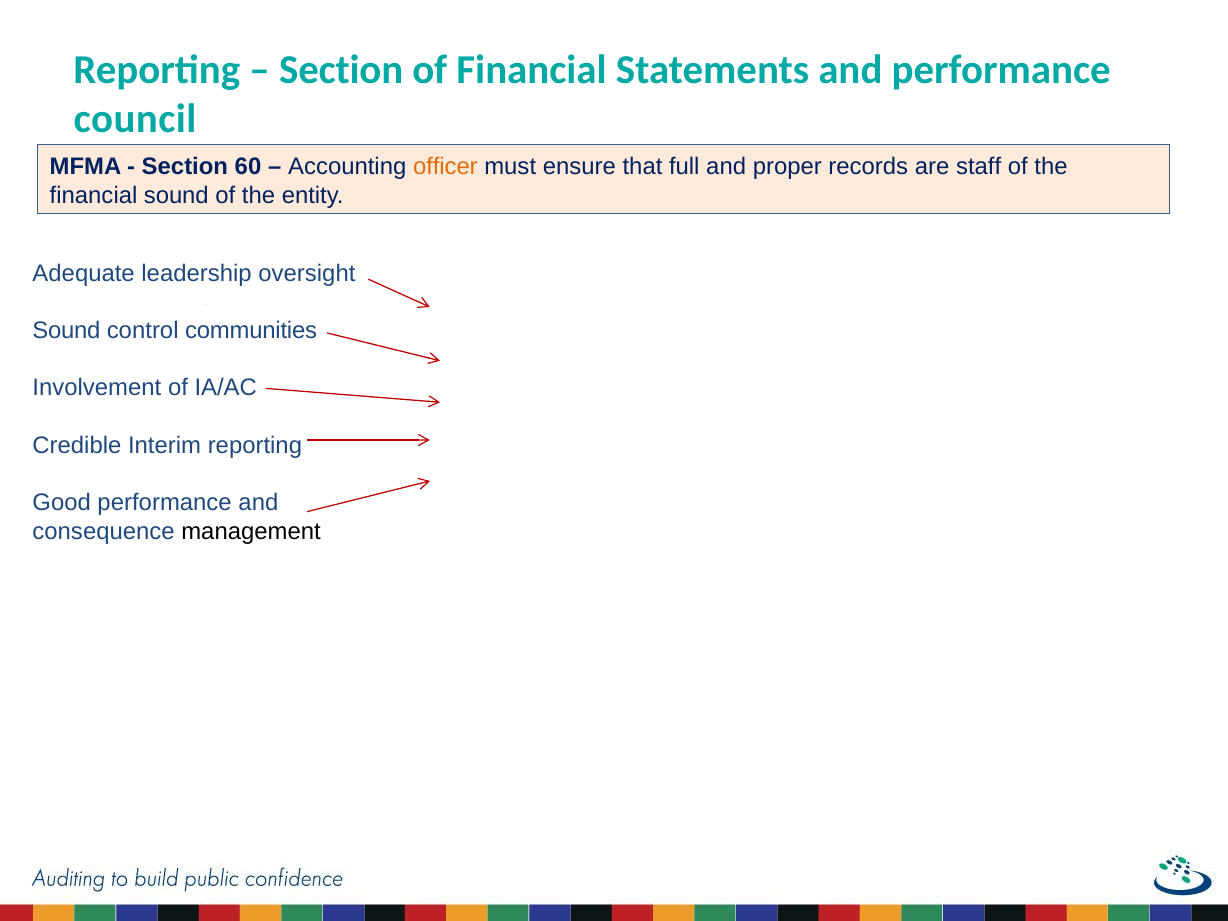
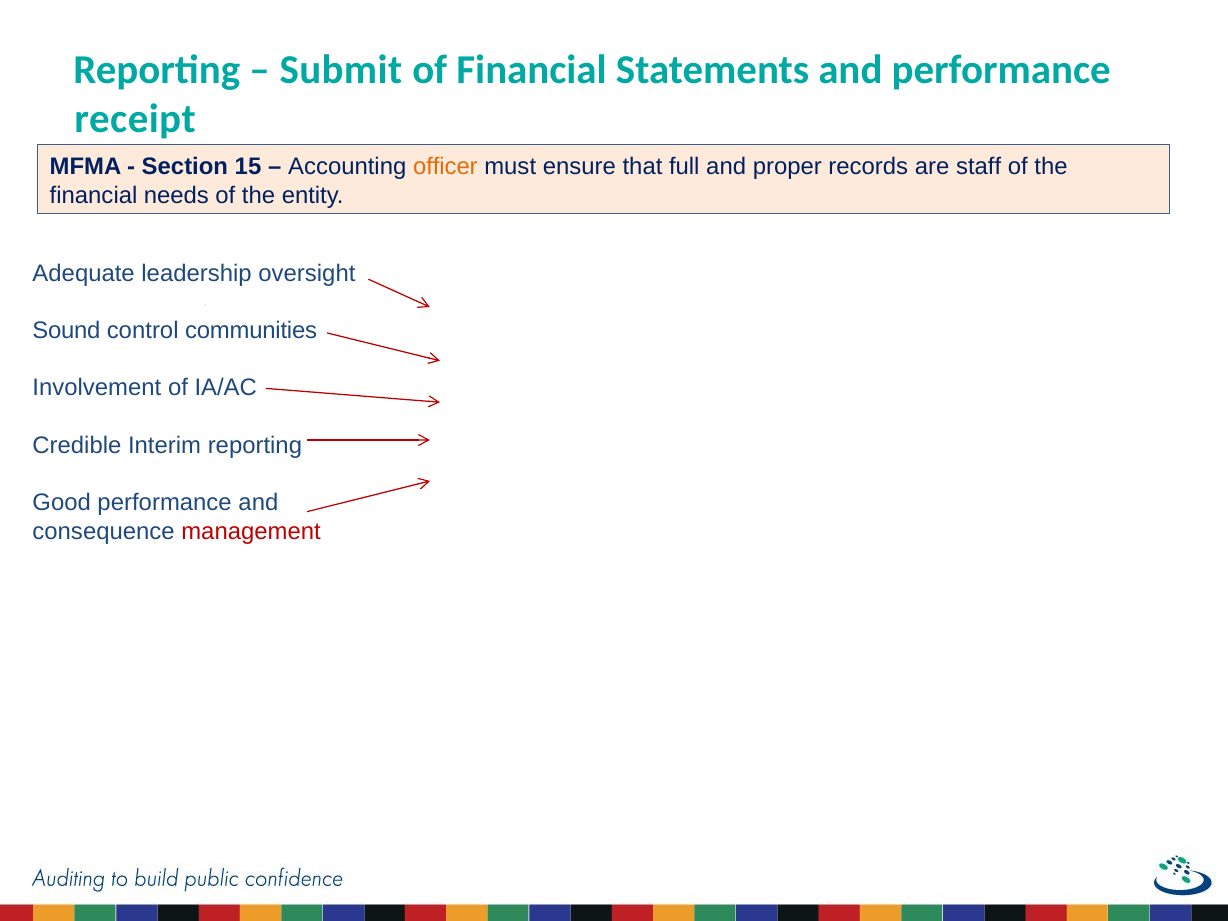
Section: Section -> Submit (341, 70)
council: council -> receipt (135, 119)
60: 60 -> 15 (248, 167)
financial sound: sound -> needs (176, 195)
management colour: black -> red (251, 531)
